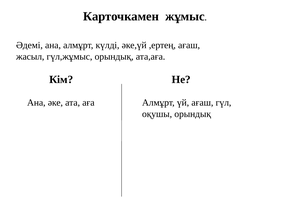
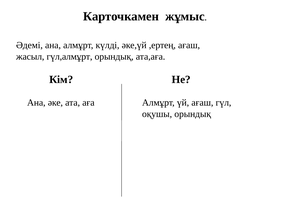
гүл,жұмыс: гүл,жұмыс -> гүл,алмұрт (70, 57)
